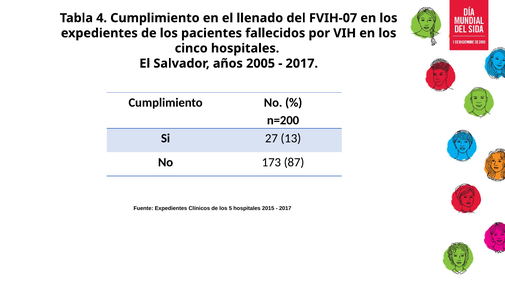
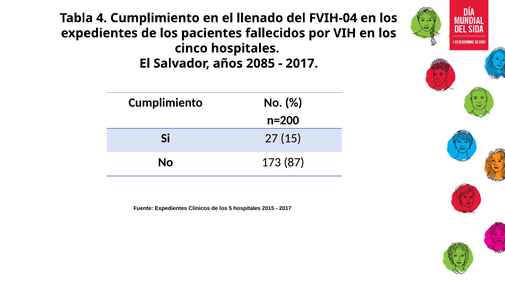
FVIH-07: FVIH-07 -> FVIH-04 (333, 18)
2005: 2005 -> 2085 (261, 63)
13: 13 -> 15 (291, 138)
